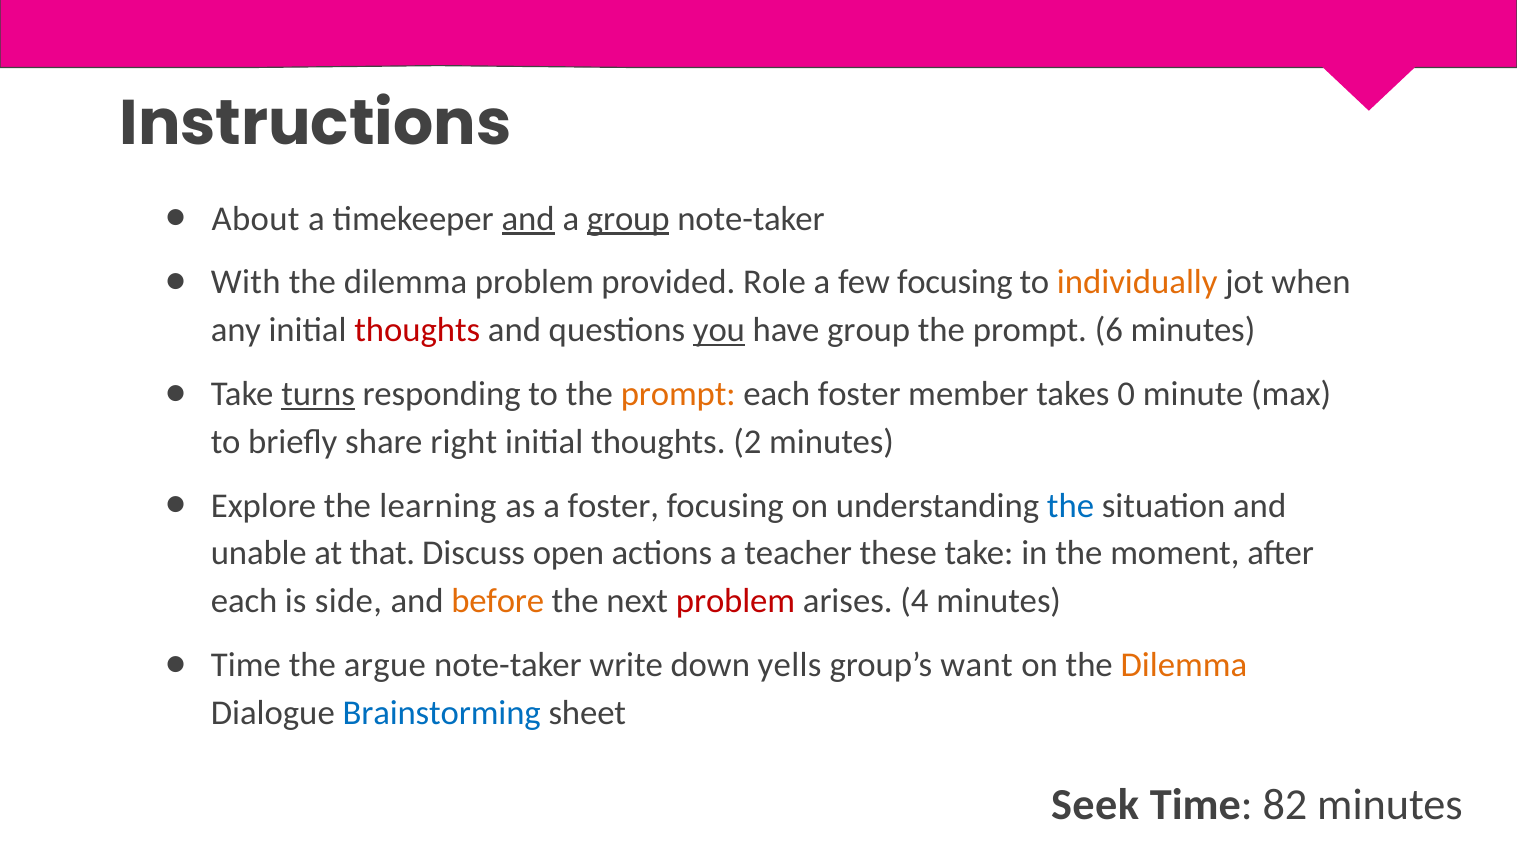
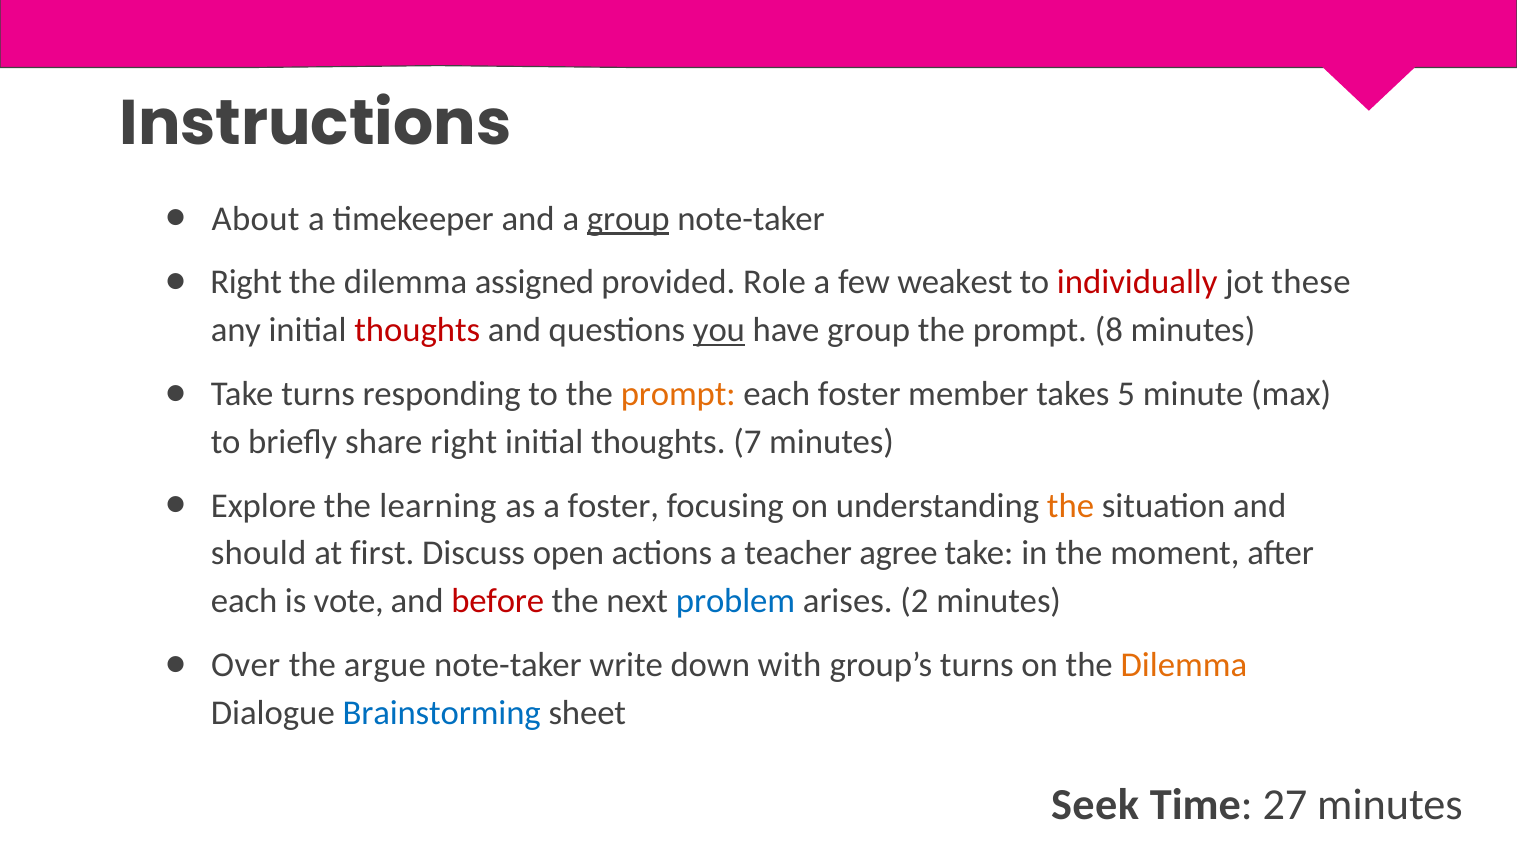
and underline: present -> none (528, 219)
With: With -> Right (246, 282)
dilemma problem: problem -> assigned (535, 282)
few focusing: focusing -> weakest (955, 282)
individually colour: orange -> red (1137, 282)
when: when -> these (1311, 282)
6: 6 -> 8 (1109, 330)
turns underline: present -> none (318, 394)
0: 0 -> 5 (1126, 394)
2: 2 -> 7 (747, 442)
the colour: blue -> orange (1071, 506)
unable: unable -> should (259, 554)
that: that -> first (382, 554)
these: these -> agree (898, 554)
side: side -> vote (349, 602)
before colour: orange -> red (498, 602)
problem colour: red -> blue (736, 602)
4: 4 -> 2 (914, 602)
Time: Time -> Over (246, 665)
yells: yells -> with (790, 665)
group’s want: want -> turns (977, 665)
82: 82 -> 27 (1285, 806)
